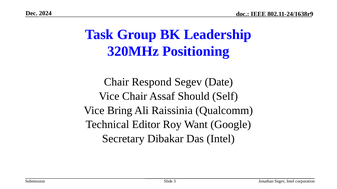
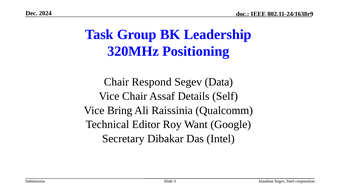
Date: Date -> Data (219, 82)
Should: Should -> Details (194, 96)
